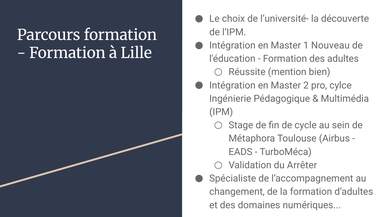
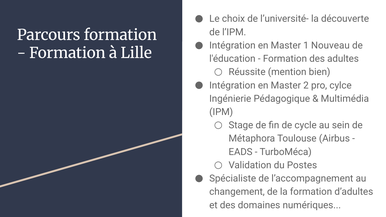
Arrêter: Arrêter -> Postes (302, 165)
